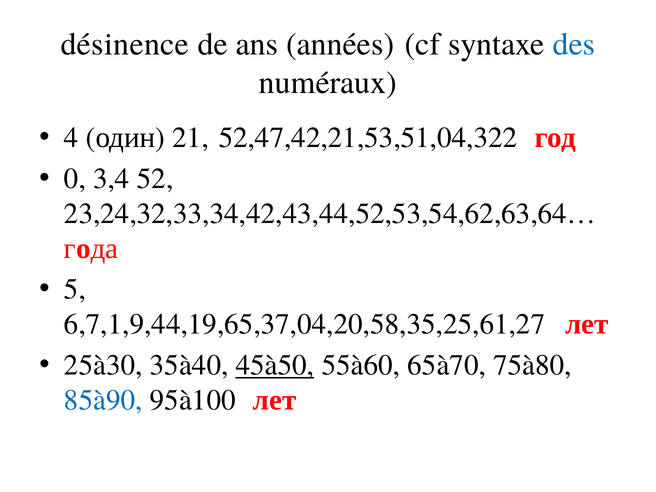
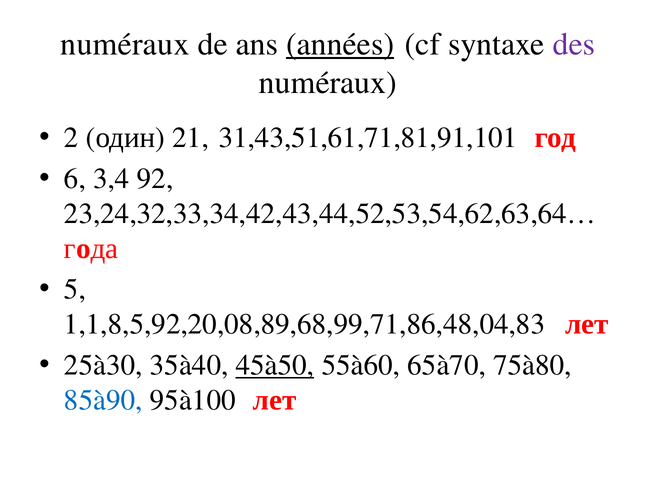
désinence: désinence -> numéraux (125, 44)
années underline: none -> present (340, 44)
des colour: blue -> purple (574, 44)
4: 4 -> 2 (71, 138)
52,47,42,21,53,51,04,322: 52,47,42,21,53,51,04,322 -> 31,43,51,61,71,81,91,101 (368, 138)
0: 0 -> 6 (75, 178)
52: 52 -> 92 (155, 178)
6,7,1,9,44,19,65,37,04,20,58,35,25,61,27: 6,7,1,9,44,19,65,37,04,20,58,35,25,61,27 -> 1,1,8,5,92,20,08,89,68,99,71,86,48,04,83 (305, 324)
